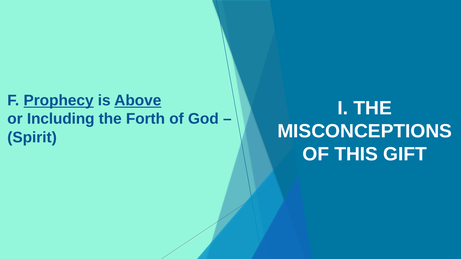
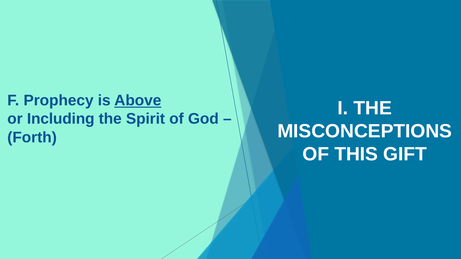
Prophecy underline: present -> none (59, 101)
Forth: Forth -> Spirit (146, 119)
Spirit: Spirit -> Forth (32, 138)
